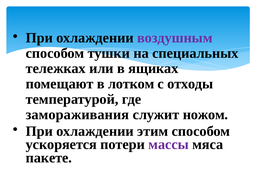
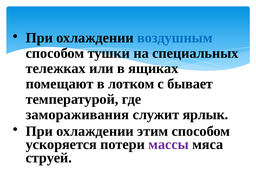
воздушным colour: purple -> blue (175, 38)
отходы: отходы -> бывает (190, 84)
ножом: ножом -> ярлык (205, 115)
пакете: пакете -> струей (49, 158)
